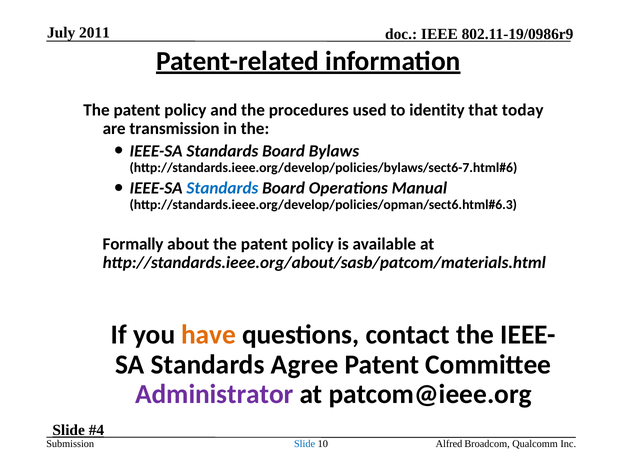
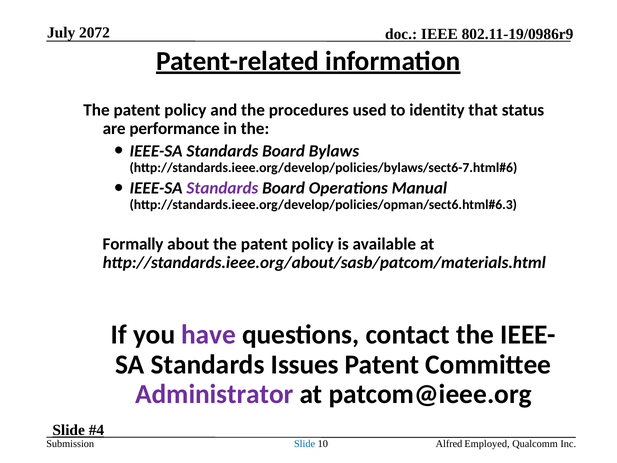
2011: 2011 -> 2072 (94, 33)
today: today -> status (523, 110)
transmission: transmission -> performance (175, 128)
Standards colour: blue -> purple (222, 188)
have colour: orange -> purple (209, 335)
Agree: Agree -> Issues (305, 364)
Broadcom: Broadcom -> Employed (487, 444)
